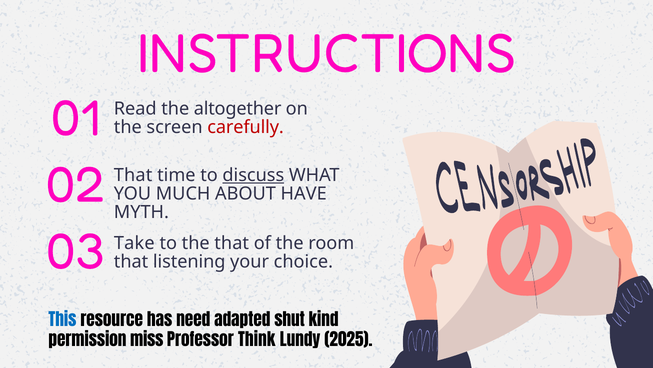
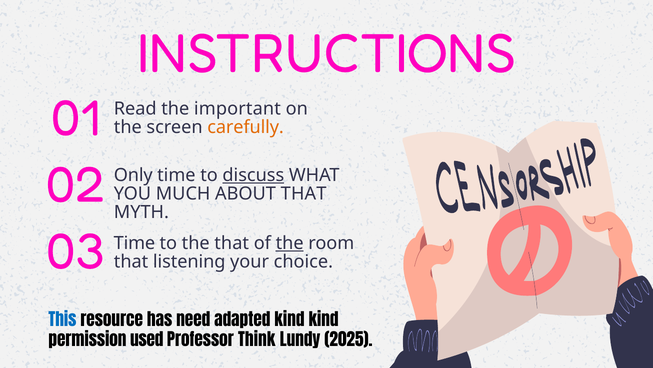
altogether: altogether -> important (237, 109)
carefully colour: red -> orange (246, 127)
02 That: That -> Only (133, 175)
ABOUT HAVE: HAVE -> THAT (304, 193)
03 Take: Take -> Time (134, 243)
the underline: none -> present (290, 243)
adapted shut: shut -> kind (289, 320)
miss: miss -> used (147, 340)
